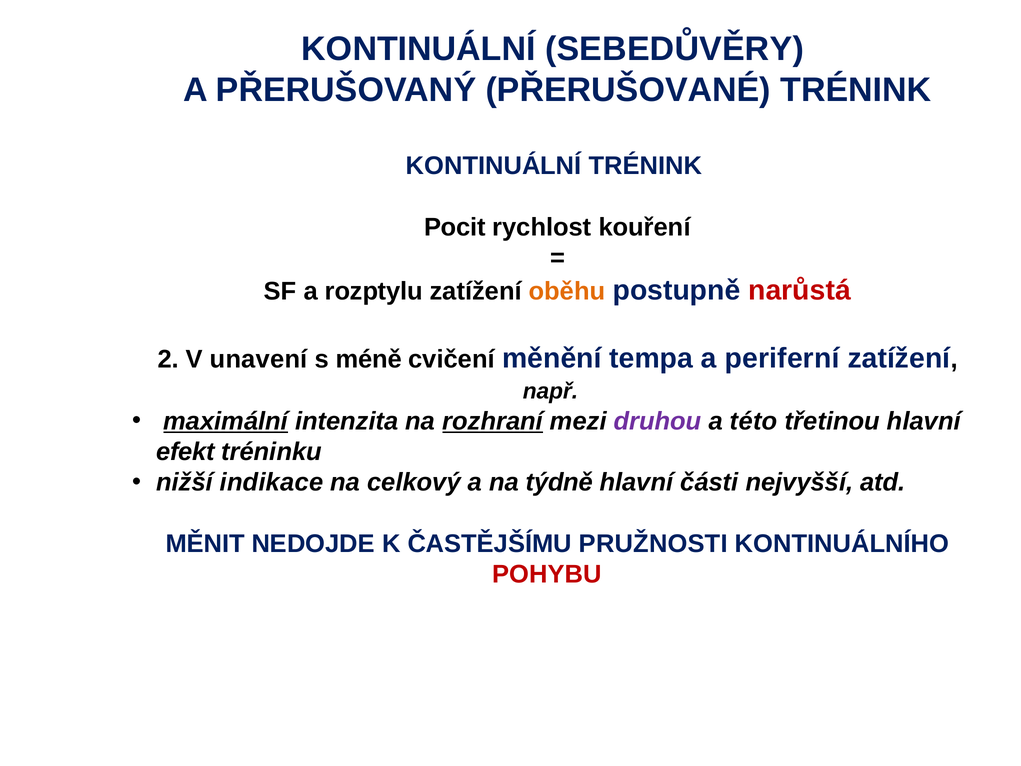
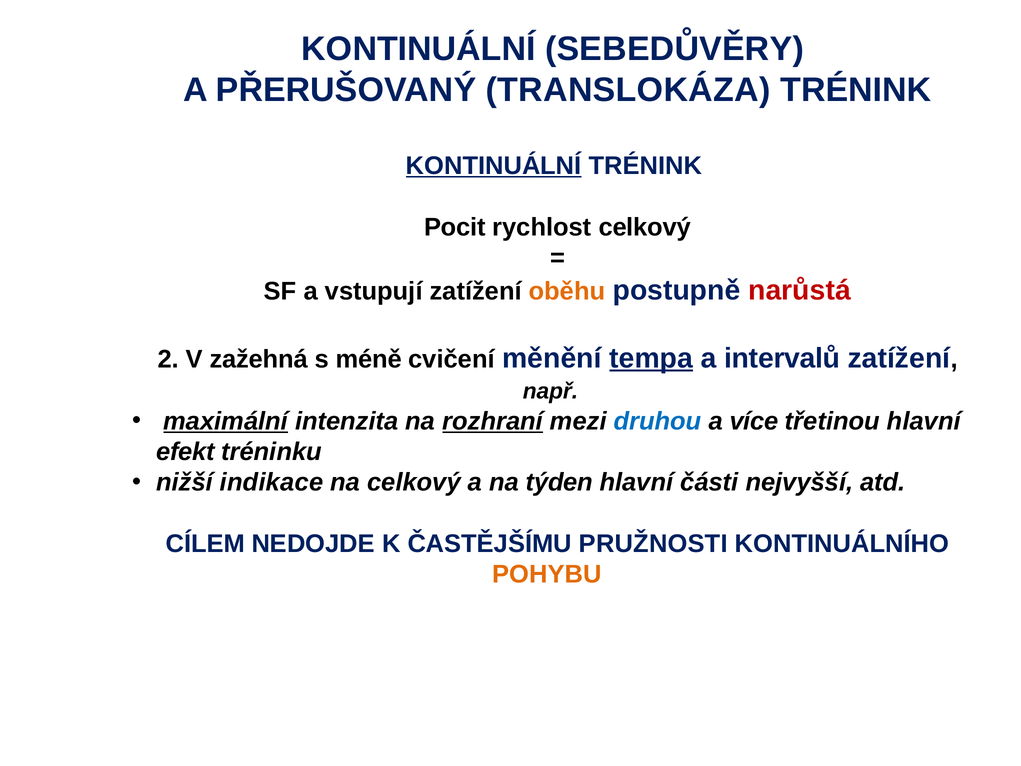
PŘERUŠOVANÉ: PŘERUŠOVANÉ -> TRANSLOKÁZA (628, 90)
KONTINUÁLNÍ underline: none -> present (494, 166)
rychlost kouření: kouření -> celkový (645, 227)
rozptylu: rozptylu -> vstupují (374, 291)
unavení: unavení -> zažehná (259, 359)
tempa underline: none -> present (651, 358)
periferní: periferní -> intervalů (782, 358)
druhou colour: purple -> blue (658, 421)
této: této -> více (754, 421)
týdně: týdně -> týden (559, 482)
MĚNIT: MĚNIT -> CÍLEM (205, 544)
POHYBU colour: red -> orange (547, 574)
